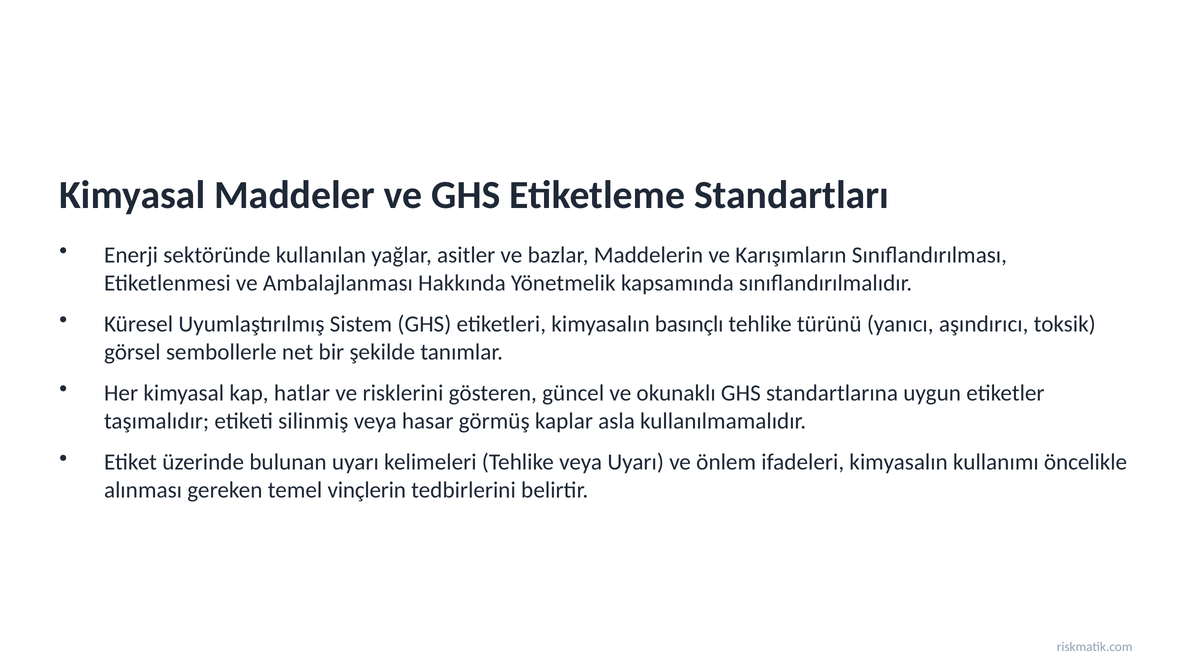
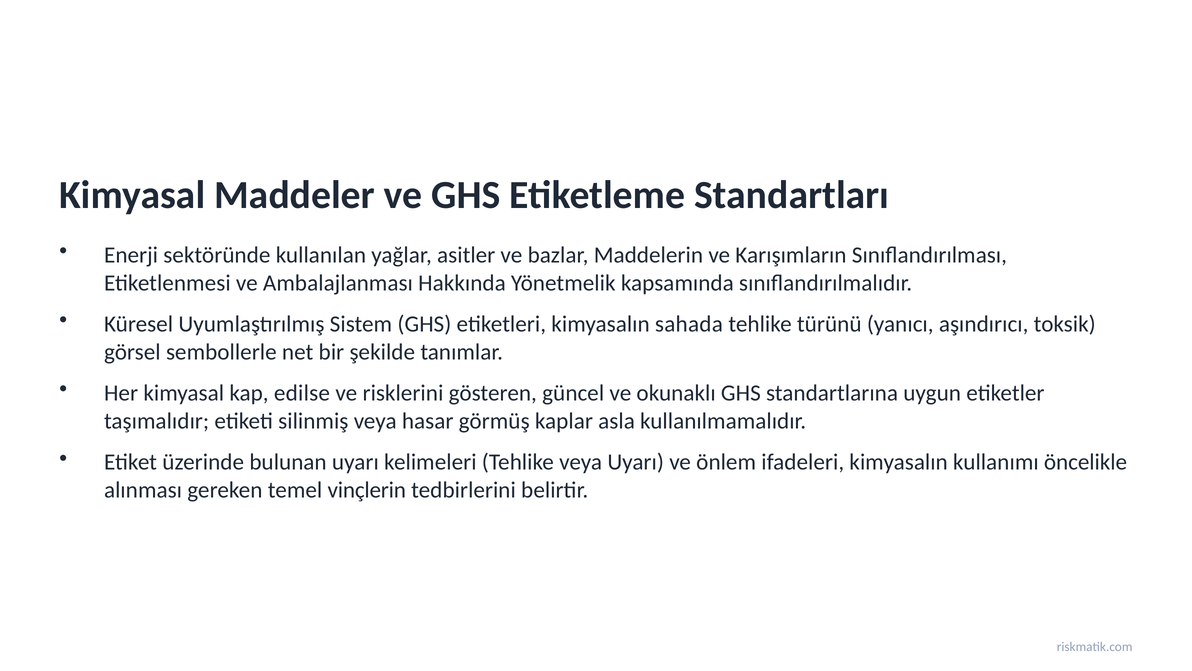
basınçlı: basınçlı -> sahada (689, 324)
hatlar: hatlar -> edilse (302, 393)
